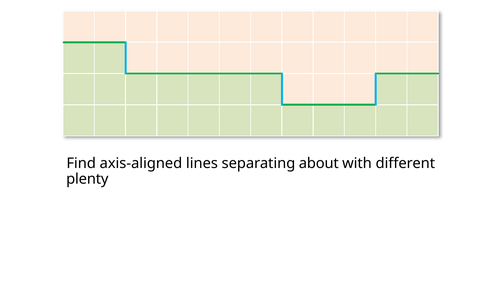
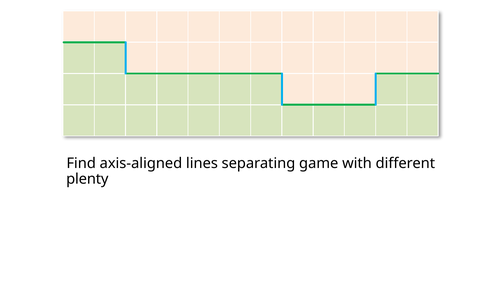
about: about -> game (319, 163)
